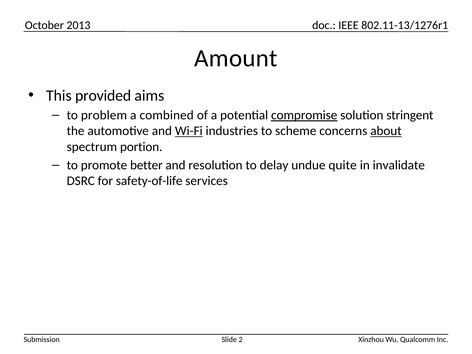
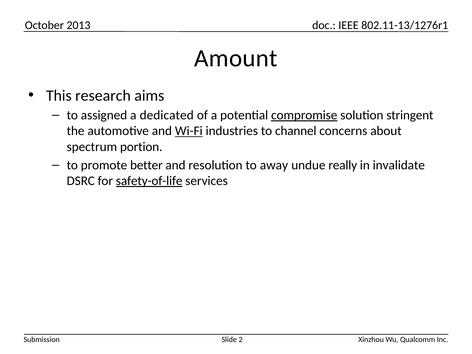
provided: provided -> research (103, 96)
problem: problem -> assigned (104, 115)
combined: combined -> dedicated (167, 115)
scheme: scheme -> channel (296, 131)
about underline: present -> none (386, 131)
delay: delay -> away (274, 165)
quite: quite -> really (343, 165)
safety-of-life underline: none -> present (149, 181)
